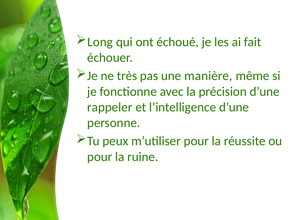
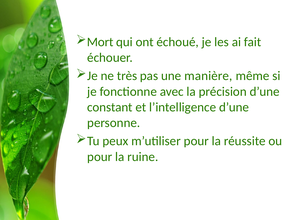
Long: Long -> Mort (100, 42)
rappeler: rappeler -> constant (110, 107)
